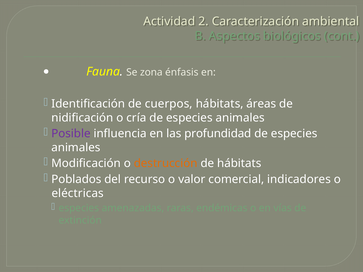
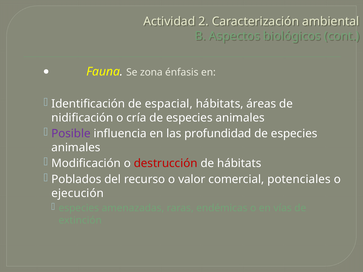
cuerpos: cuerpos -> espacial (169, 104)
destrucción colour: orange -> red (166, 164)
indicadores: indicadores -> potenciales (299, 179)
eléctricas: eléctricas -> ejecución (78, 193)
